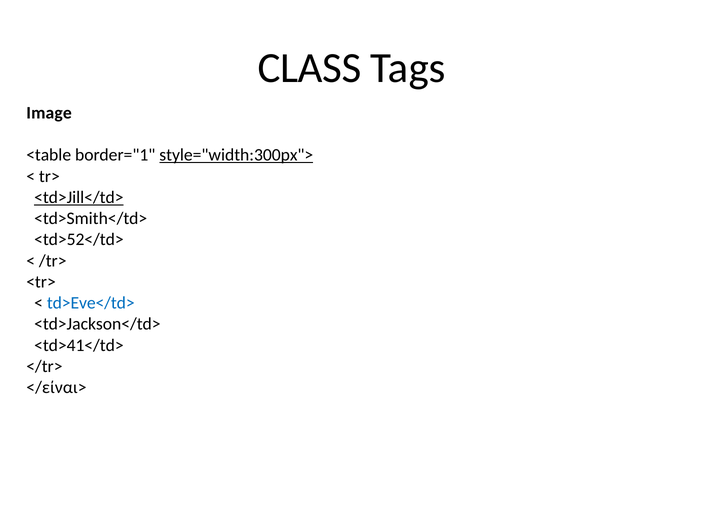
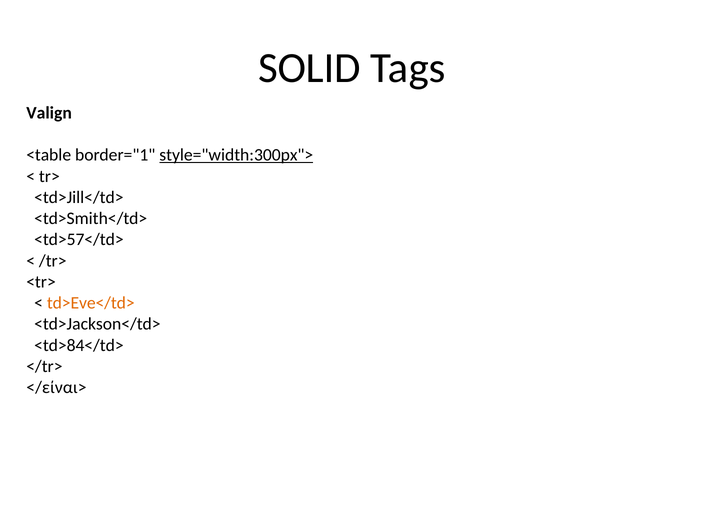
CLASS: CLASS -> SOLID (309, 68)
Image: Image -> Valign (49, 113)
<td>Jill</td> underline: present -> none (79, 197)
<td>52</td>: <td>52</td> -> <td>57</td> (79, 240)
td>Eve</td> colour: blue -> orange (91, 303)
<td>41</td>: <td>41</td> -> <td>84</td> (79, 345)
